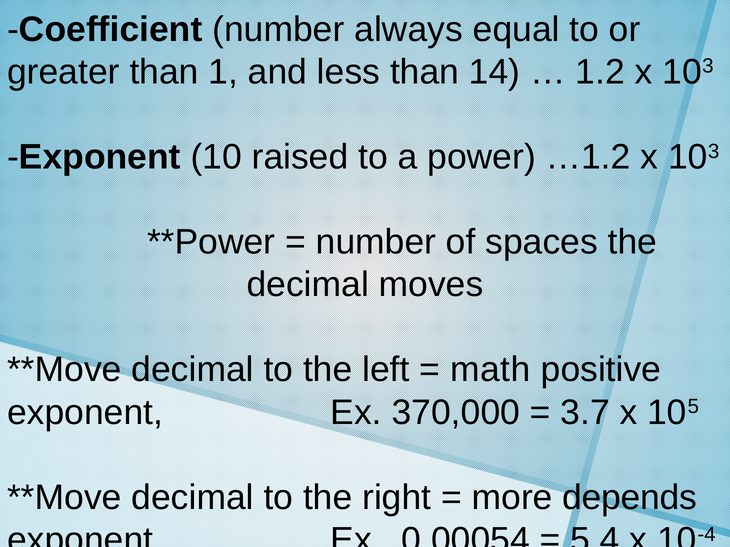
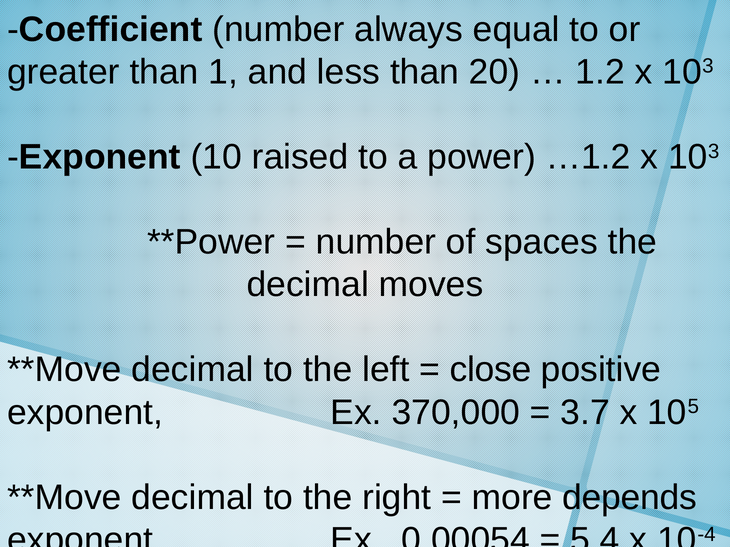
14: 14 -> 20 (495, 72)
math: math -> close (491, 370)
